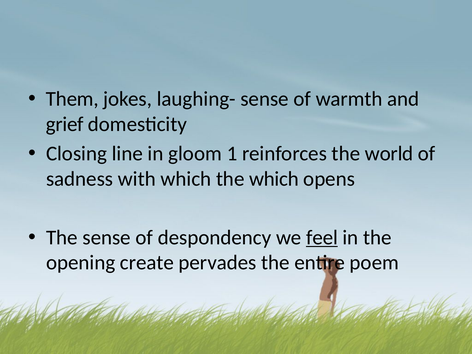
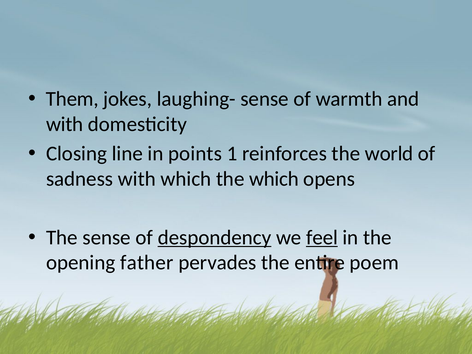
grief: grief -> with (65, 124)
gloom: gloom -> points (195, 154)
despondency underline: none -> present (215, 238)
create: create -> father (147, 263)
